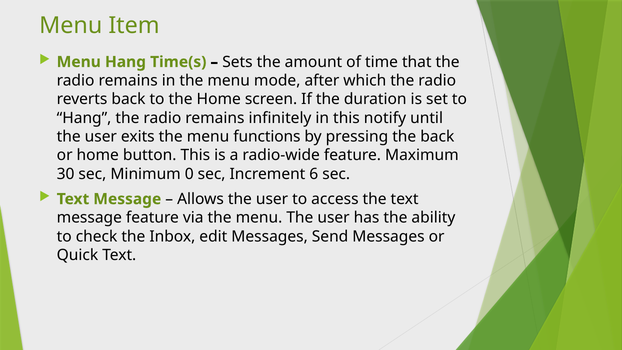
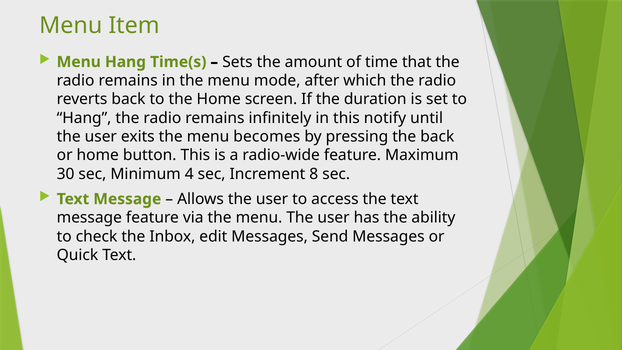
functions: functions -> becomes (267, 137)
0: 0 -> 4 (189, 174)
6: 6 -> 8 (314, 174)
